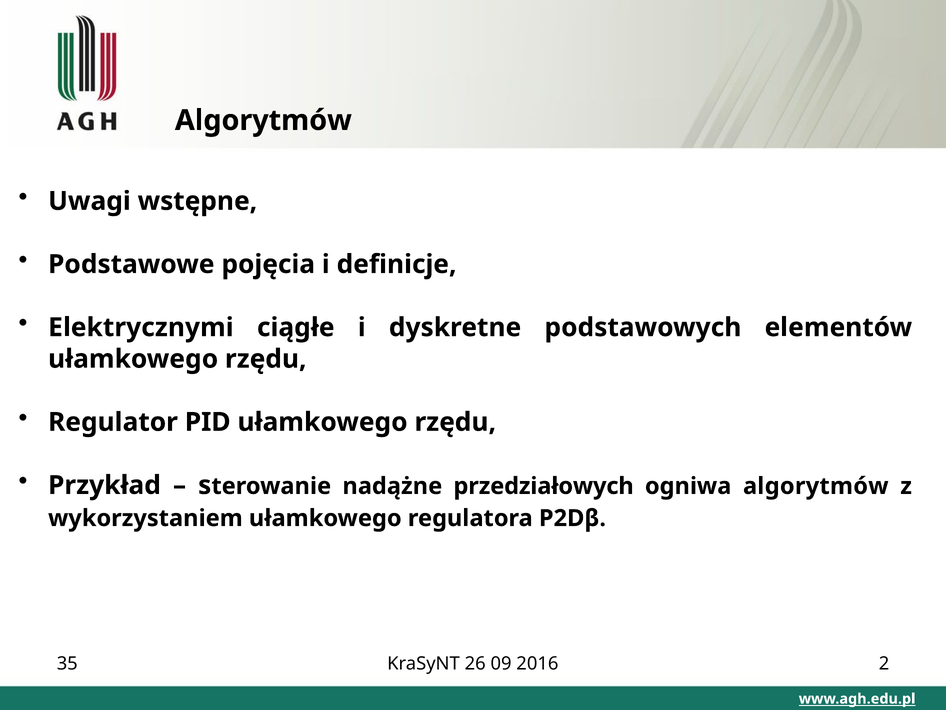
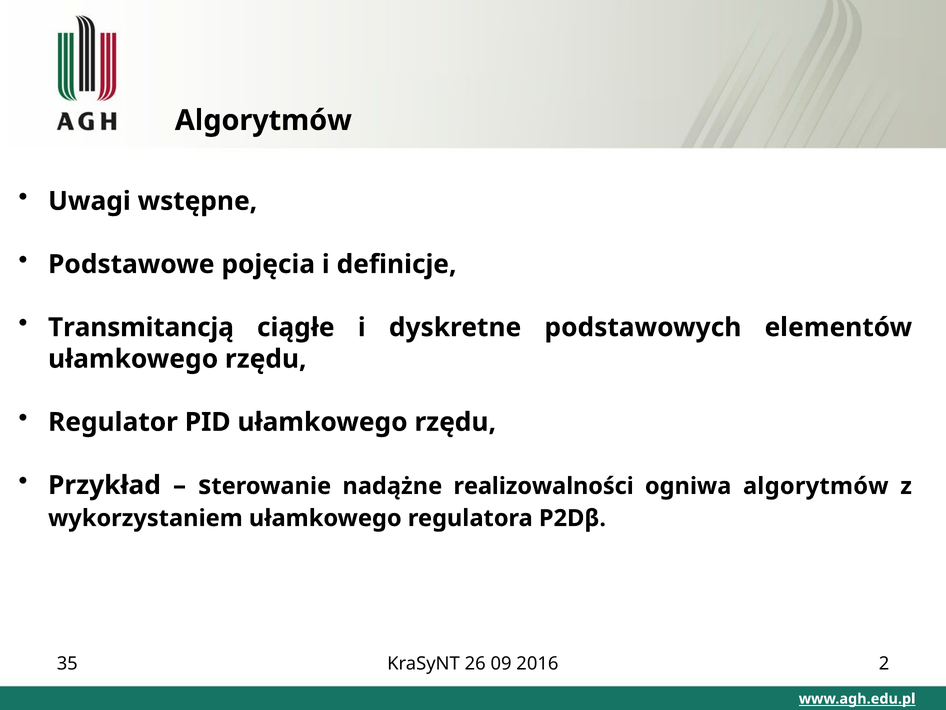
Elektrycznymi: Elektrycznymi -> Transmitancją (141, 327)
przedziałowych: przedziałowych -> realizowalności (544, 486)
